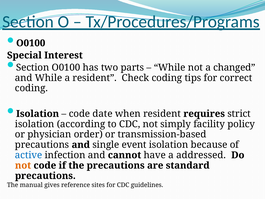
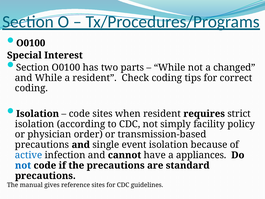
code date: date -> sites (103, 114)
addressed: addressed -> appliances (201, 155)
not colour: orange -> blue (23, 165)
